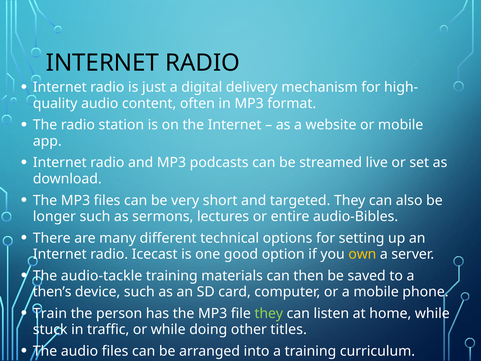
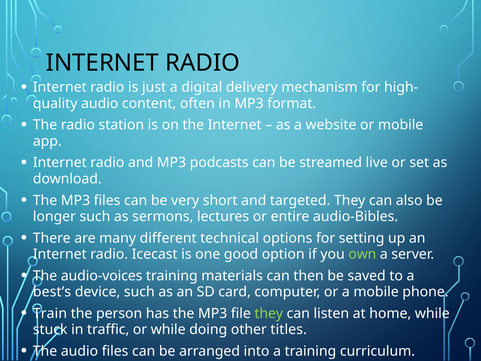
own colour: yellow -> light green (362, 254)
audio-tackle: audio-tackle -> audio-voices (102, 276)
then’s: then’s -> best’s (52, 292)
